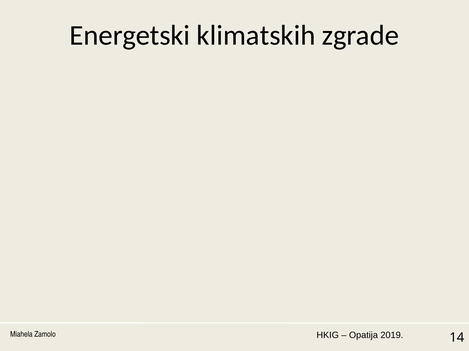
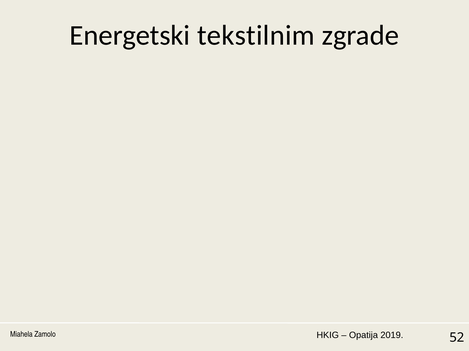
klimatskih: klimatskih -> tekstilnim (256, 36)
14: 14 -> 52 (457, 338)
